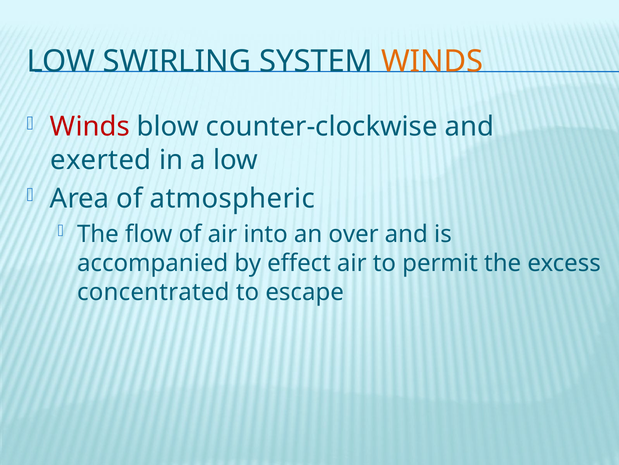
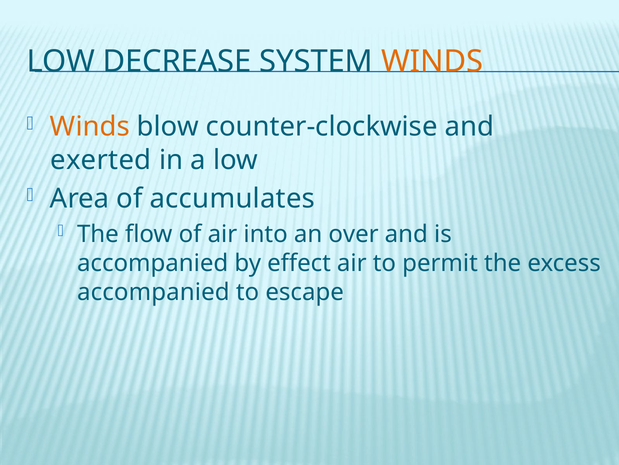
SWIRLING: SWIRLING -> DECREASE (177, 61)
Winds colour: red -> orange (90, 127)
atmospheric: atmospheric -> accumulates (232, 198)
concentrated: concentrated -> accompanied (153, 292)
